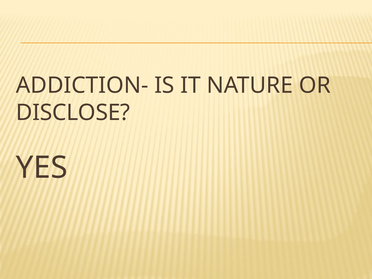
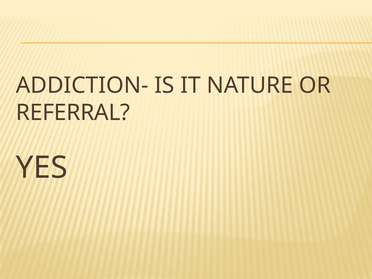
DISCLOSE: DISCLOSE -> REFERRAL (73, 113)
